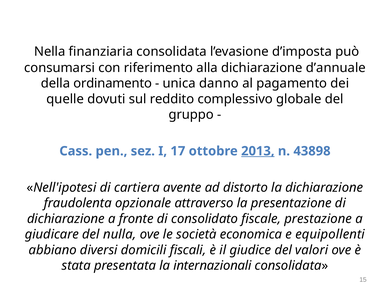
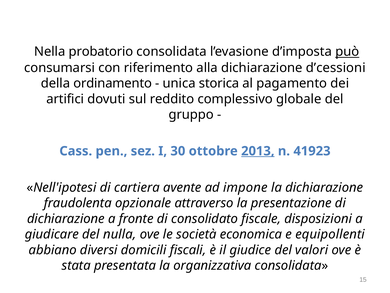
finanziaria: finanziaria -> probatorio (101, 52)
può underline: none -> present (347, 52)
d’annuale: d’annuale -> d’cessioni (336, 68)
danno: danno -> storica (219, 83)
quelle: quelle -> artifici (65, 99)
17: 17 -> 30 (178, 151)
43898: 43898 -> 41923 (312, 151)
distorto: distorto -> impone (245, 187)
prestazione: prestazione -> disposizioni (318, 218)
internazionali: internazionali -> organizzativa (212, 265)
